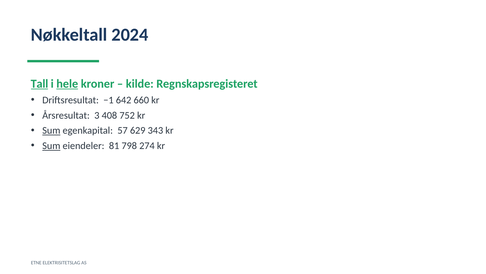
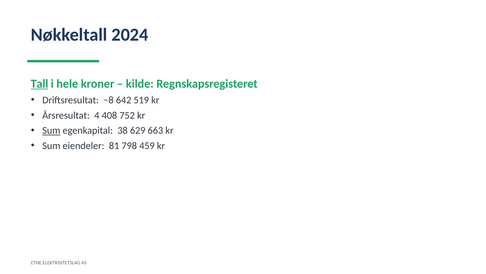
hele underline: present -> none (67, 84)
−1: −1 -> −8 (108, 100)
660: 660 -> 519 (141, 100)
3: 3 -> 4 (97, 115)
57: 57 -> 38 (123, 130)
343: 343 -> 663 (155, 130)
Sum underline: present -> none (51, 146)
274: 274 -> 459 (147, 146)
